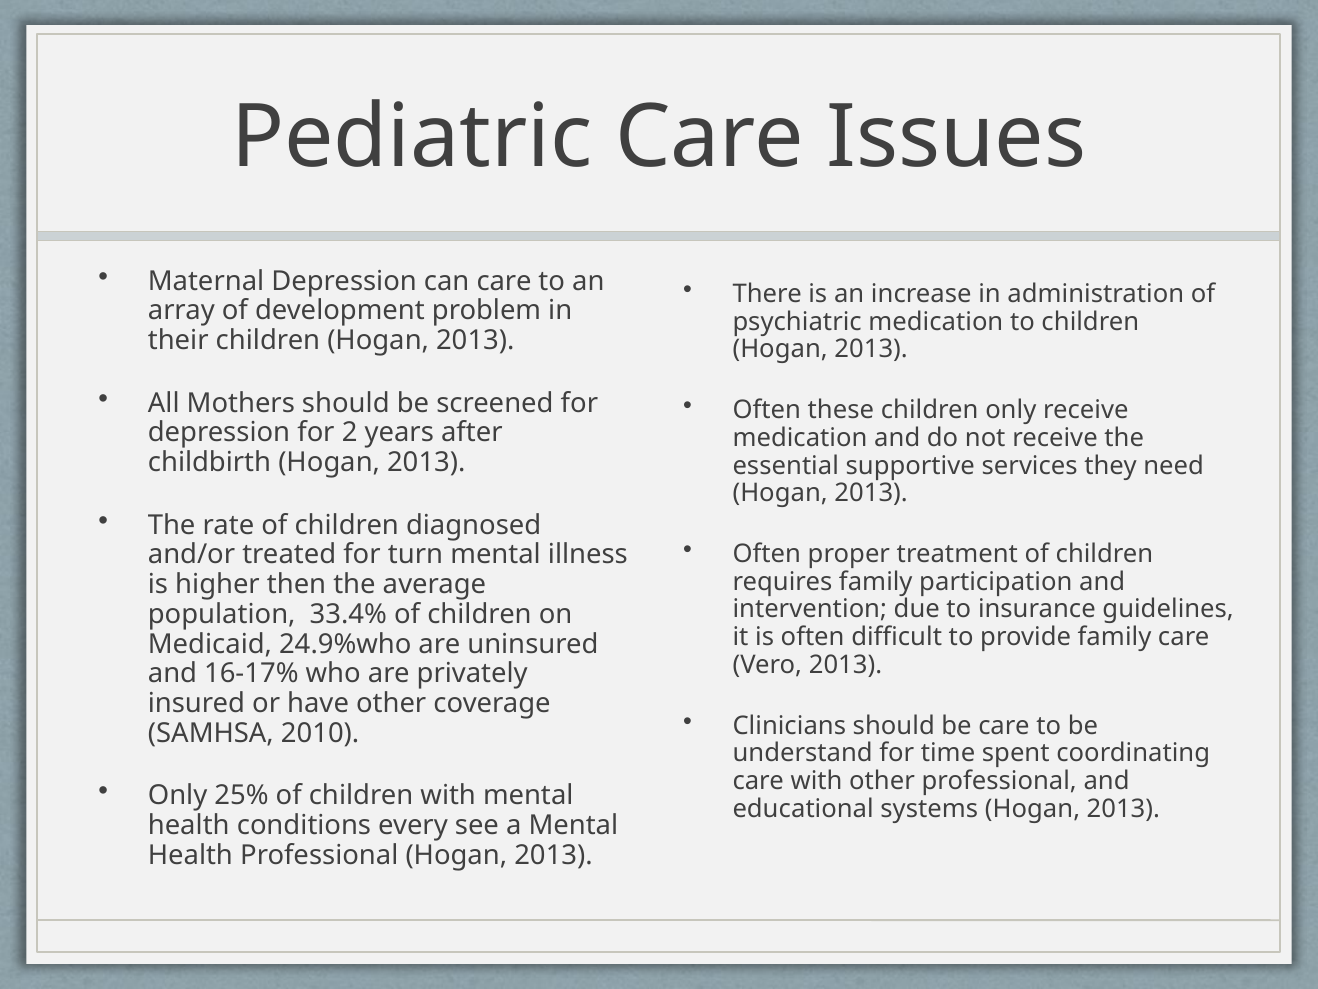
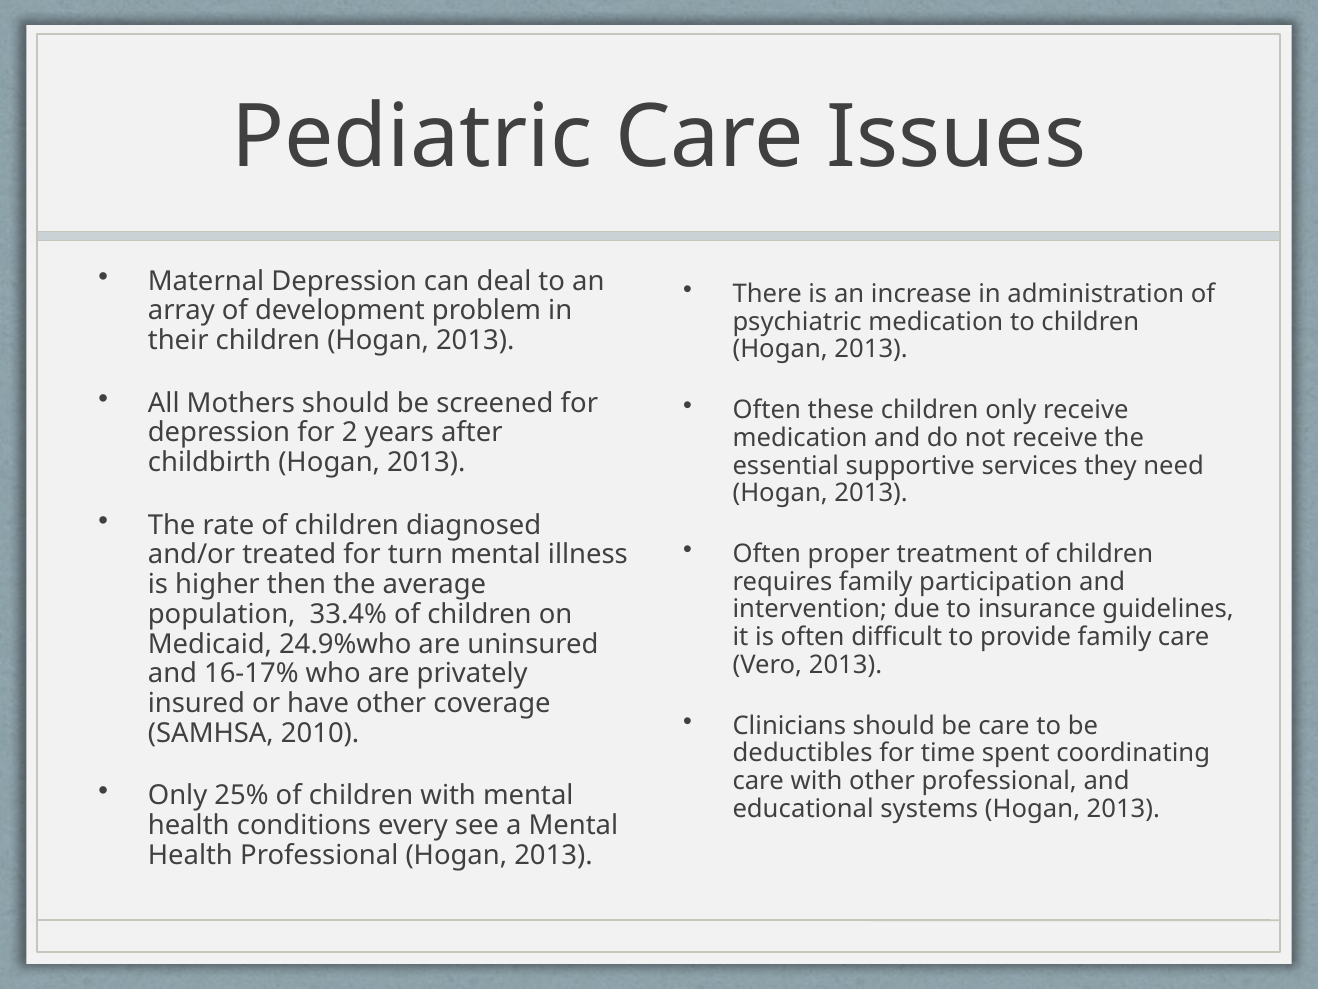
can care: care -> deal (504, 281)
understand: understand -> deductibles (803, 753)
